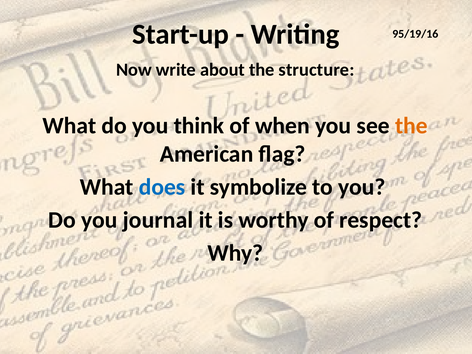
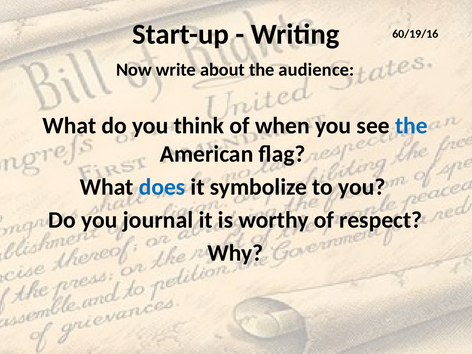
95/19/16: 95/19/16 -> 60/19/16 (415, 34)
structure: structure -> audience (316, 70)
the colour: orange -> blue (411, 126)
